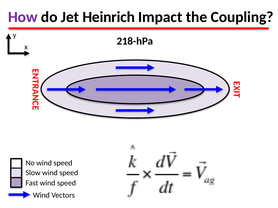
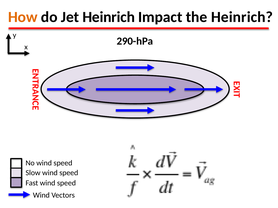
How colour: purple -> orange (23, 17)
the Coupling: Coupling -> Heinrich (242, 17)
218-hPa: 218-hPa -> 290-hPa (135, 41)
